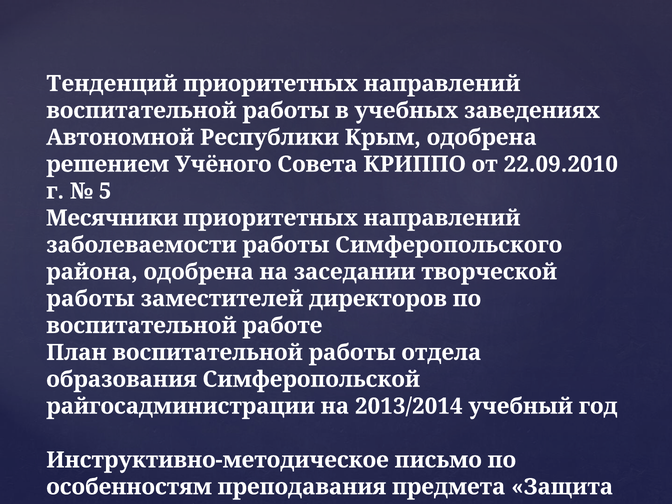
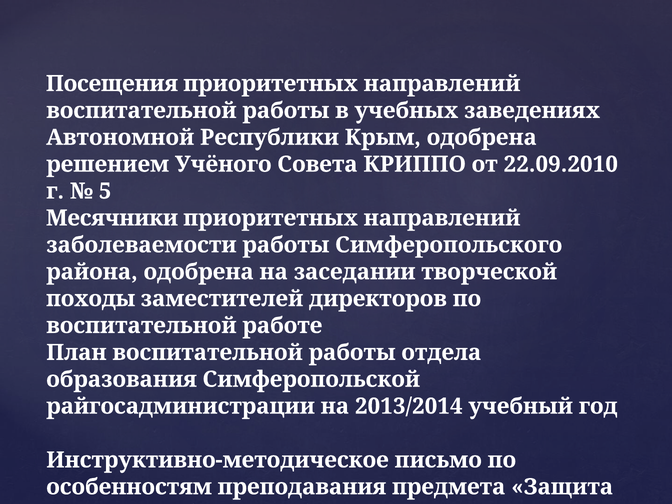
Тенденций: Тенденций -> Посещения (112, 84)
работы: работы -> походы (91, 299)
